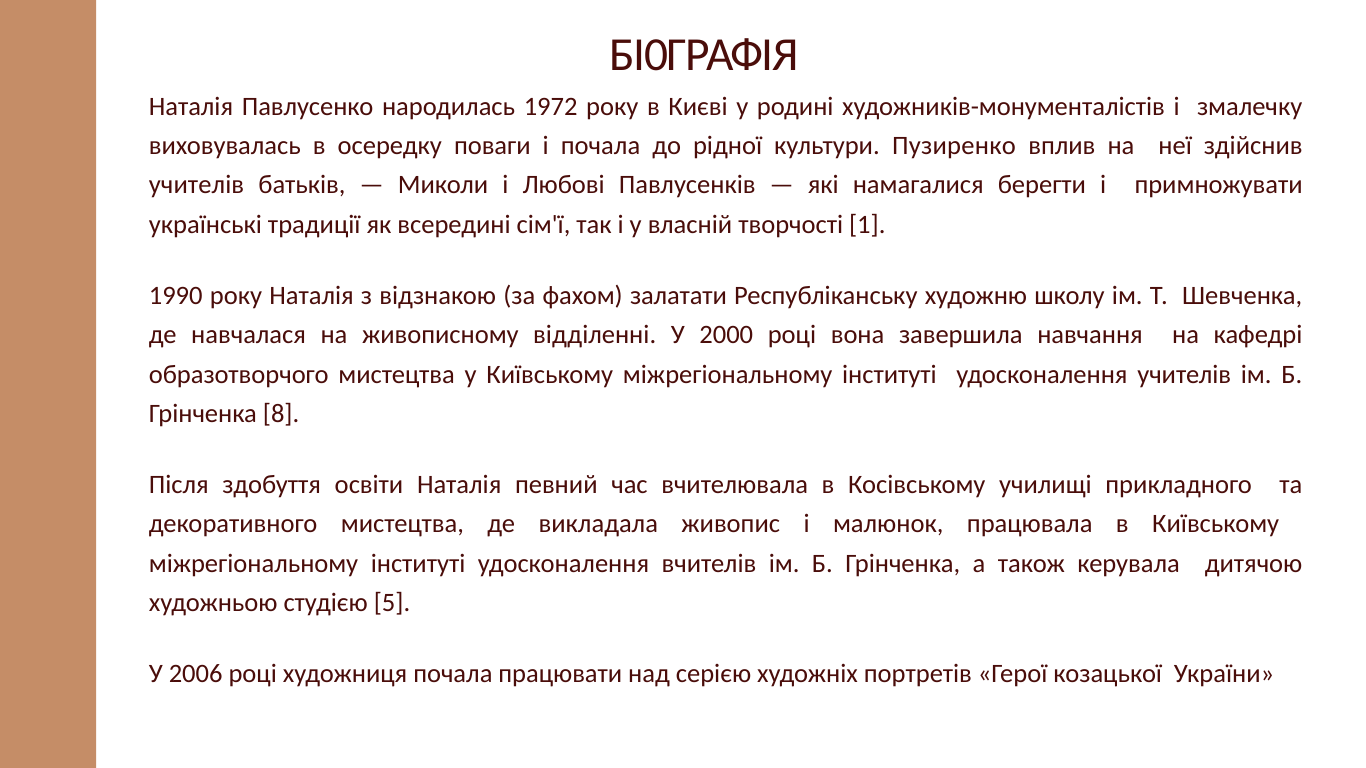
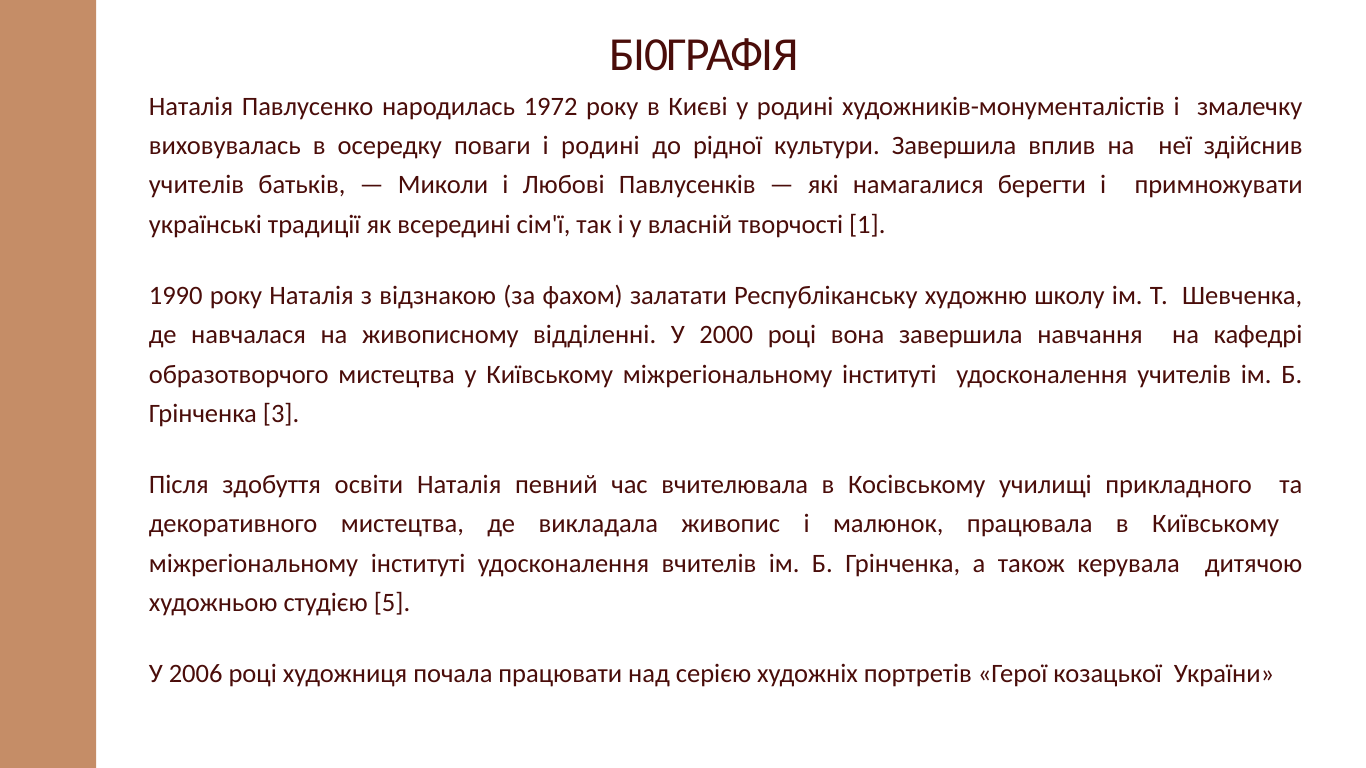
і почала: почала -> родині (600, 146)
культури Пузиренко: Пузиренко -> Завершила (954, 146)
8: 8 -> 3 (281, 414)
